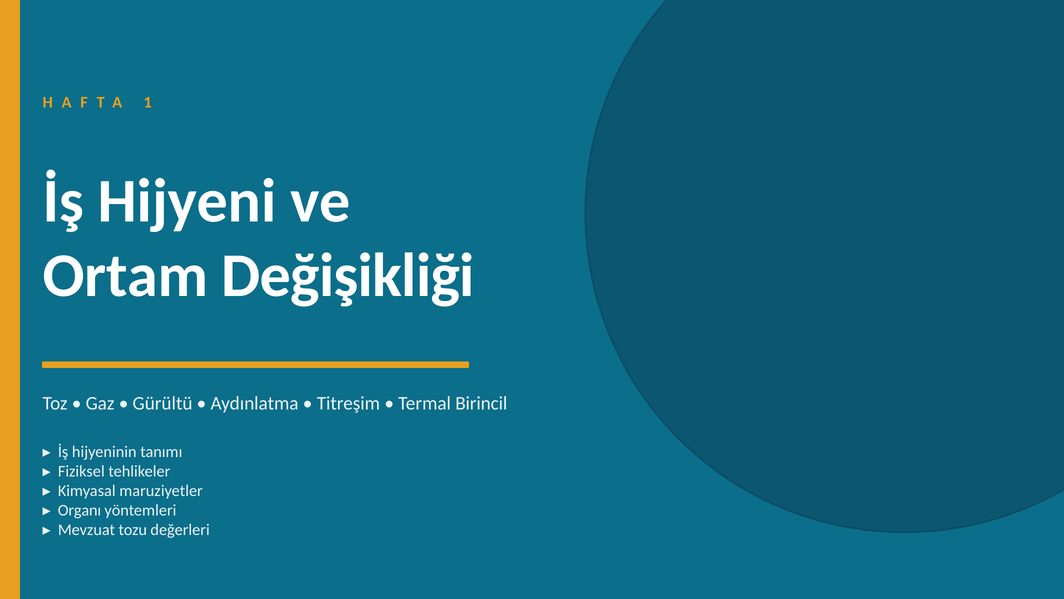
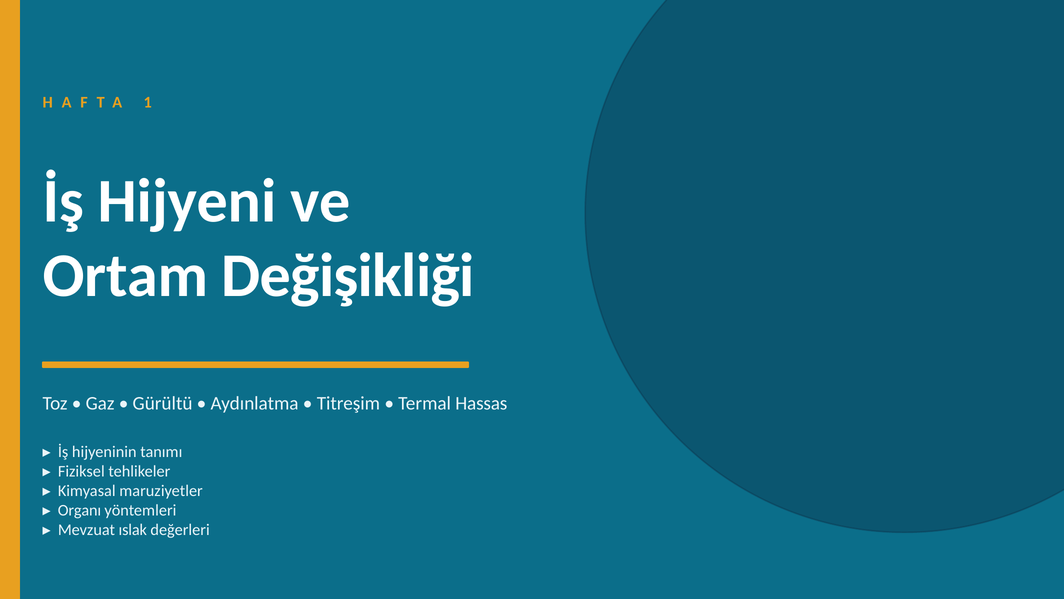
Birincil: Birincil -> Hassas (481, 403)
tozu: tozu -> ıslak (133, 530)
